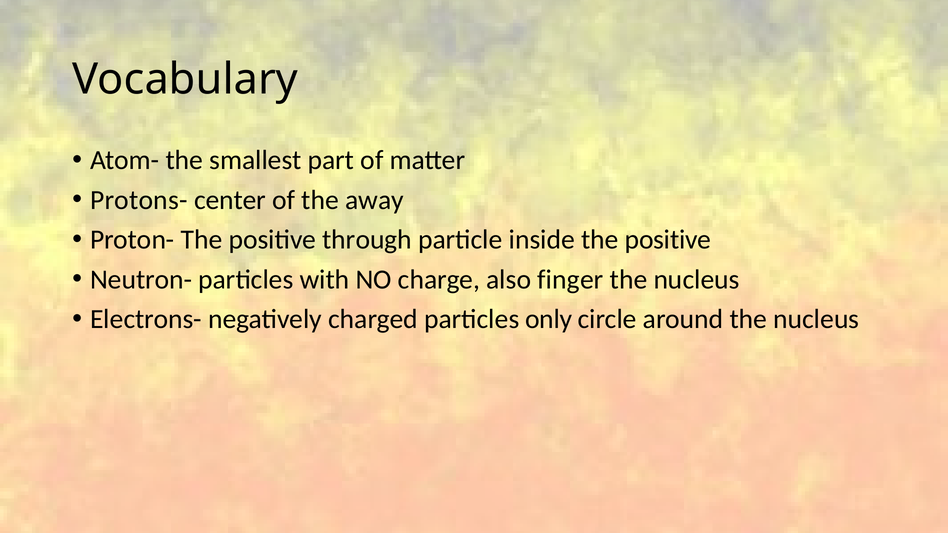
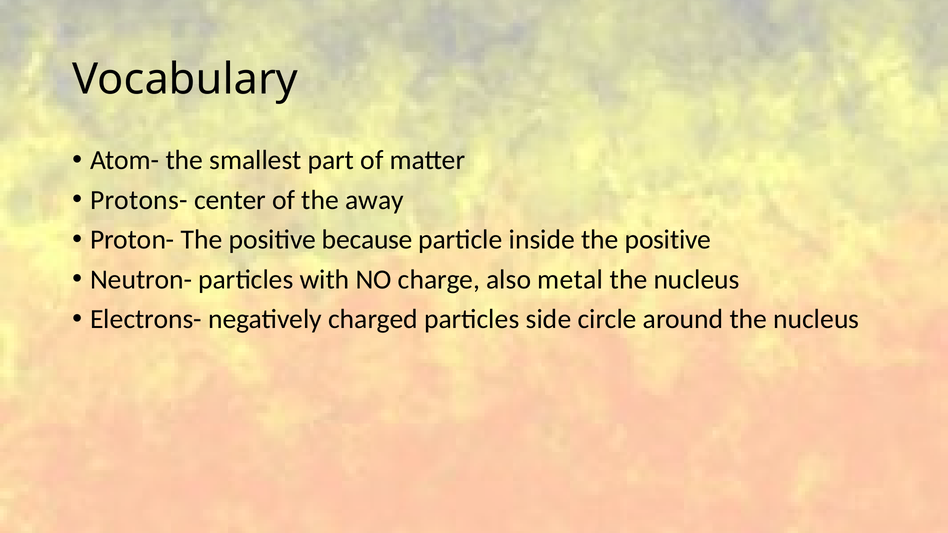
through: through -> because (367, 240)
finger: finger -> metal (570, 280)
only: only -> side (548, 319)
